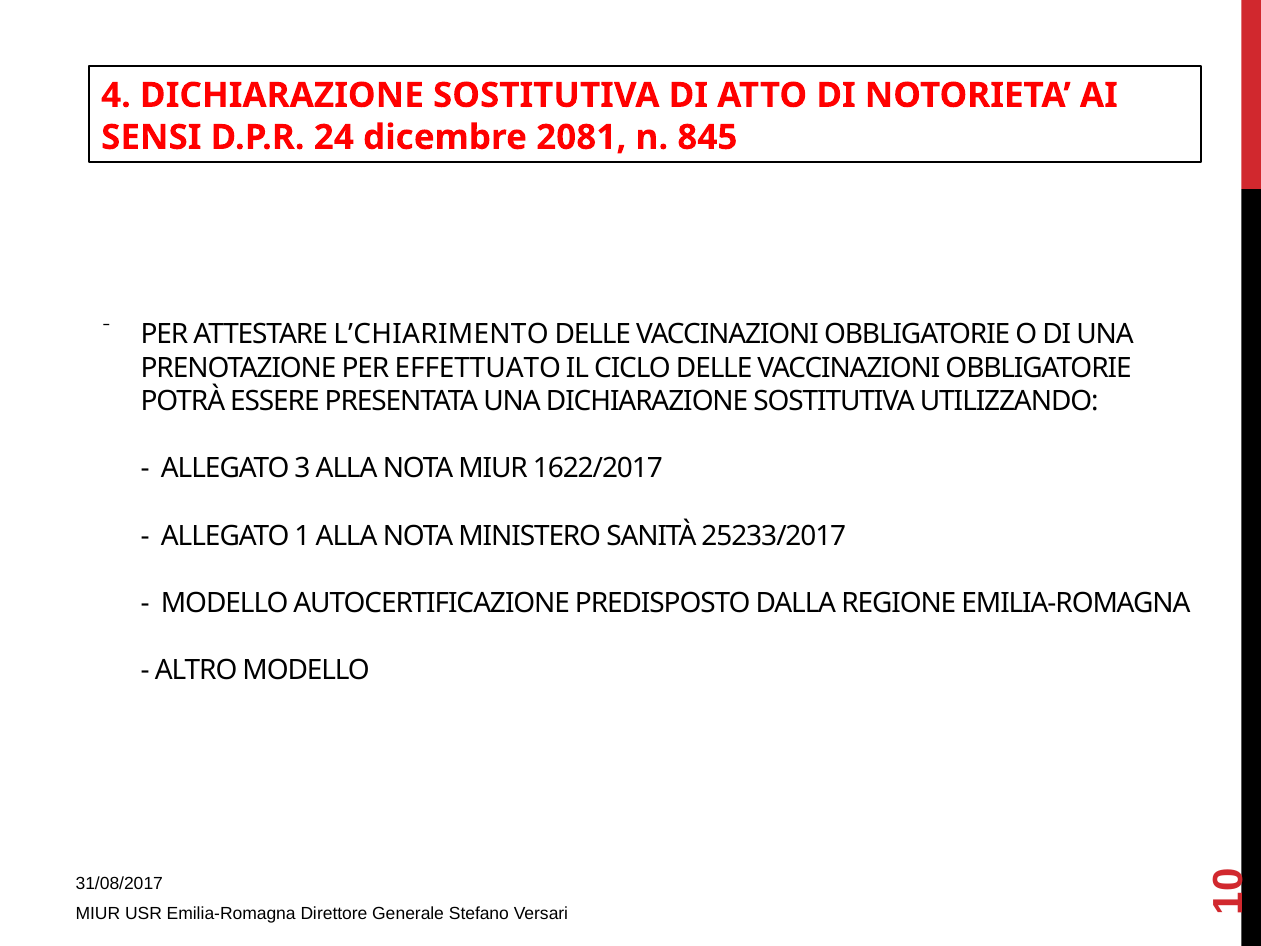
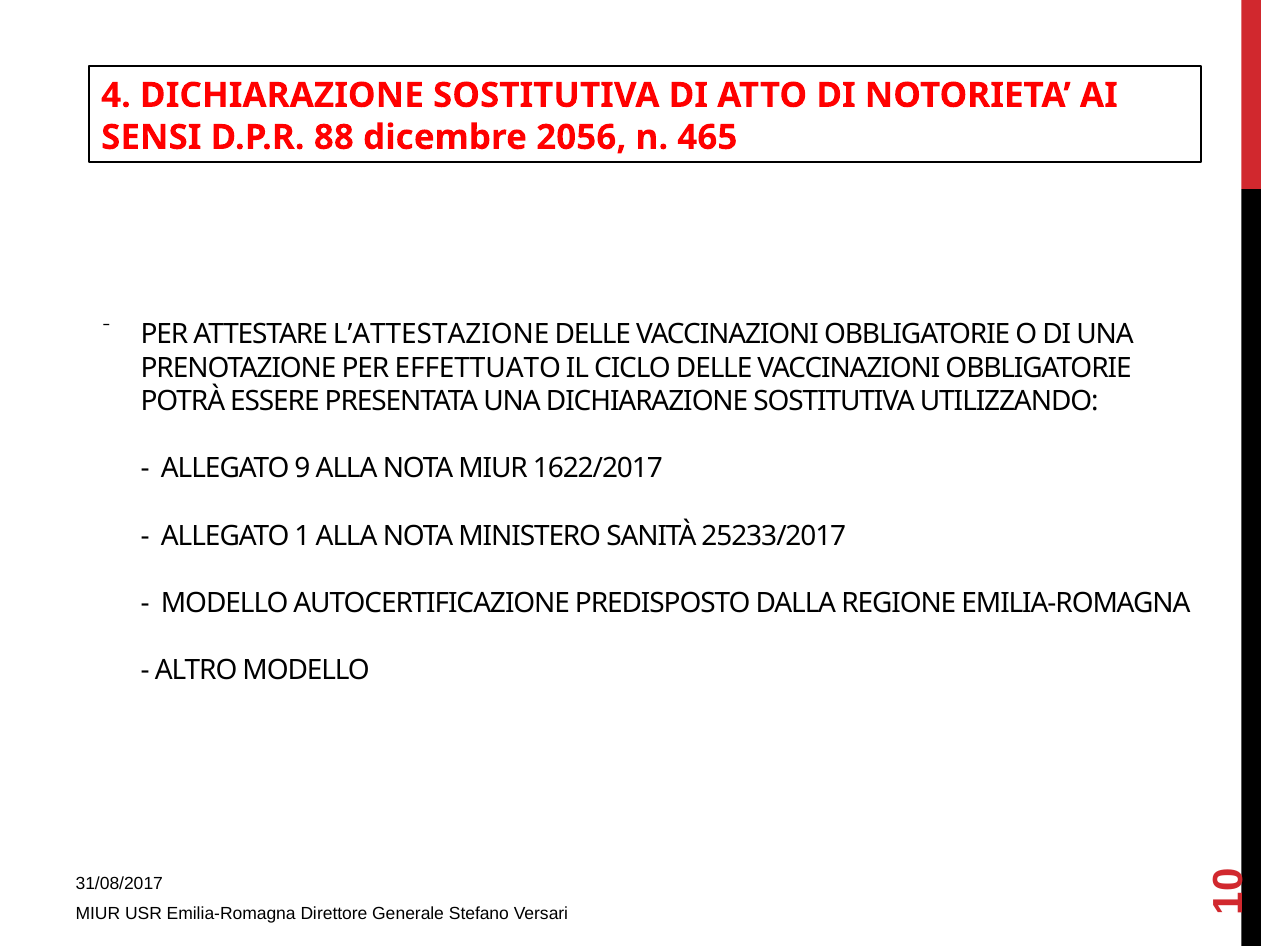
24: 24 -> 88 (334, 137)
2081: 2081 -> 2056 (581, 137)
845: 845 -> 465 (707, 137)
L’CHIARIMENTO: L’CHIARIMENTO -> L’ATTESTAZIONE (441, 334)
3: 3 -> 9 (303, 469)
